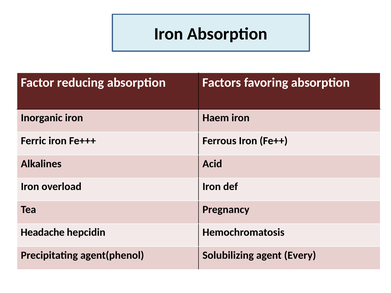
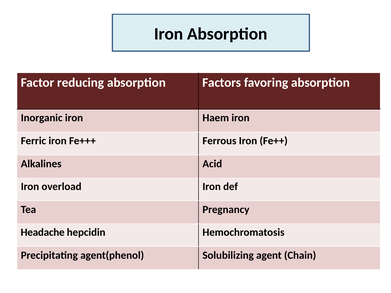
Every: Every -> Chain (300, 256)
